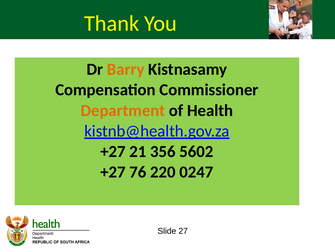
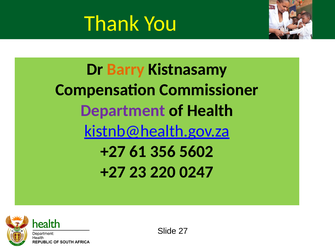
Department colour: orange -> purple (123, 110)
21: 21 -> 61 (138, 151)
76: 76 -> 23 (138, 172)
